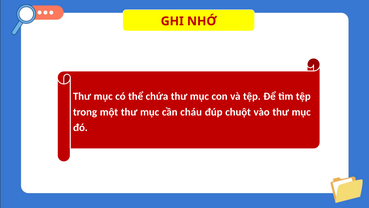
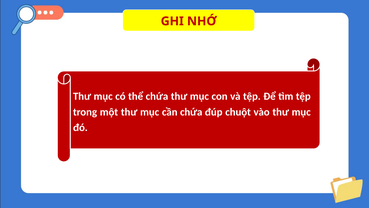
cần cháu: cháu -> chứa (191, 112)
